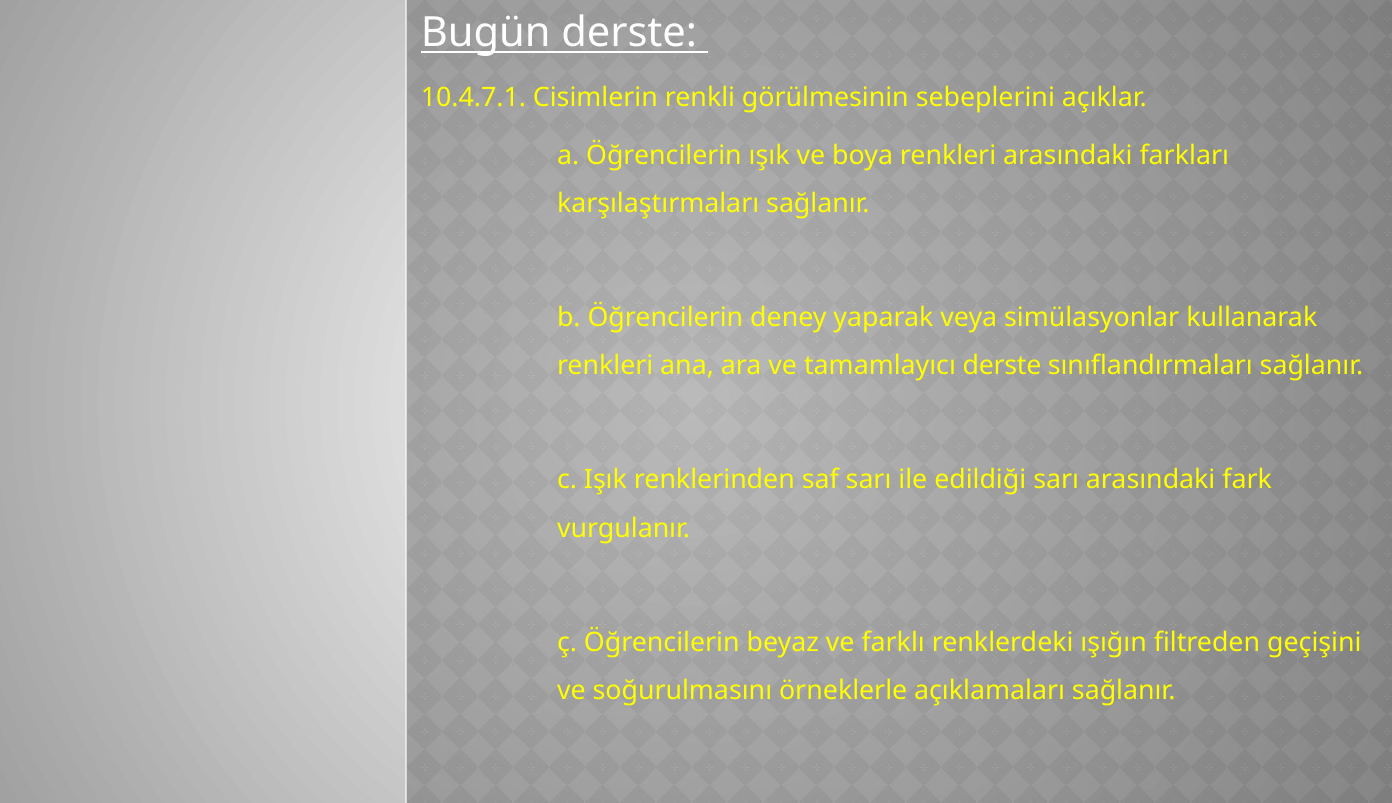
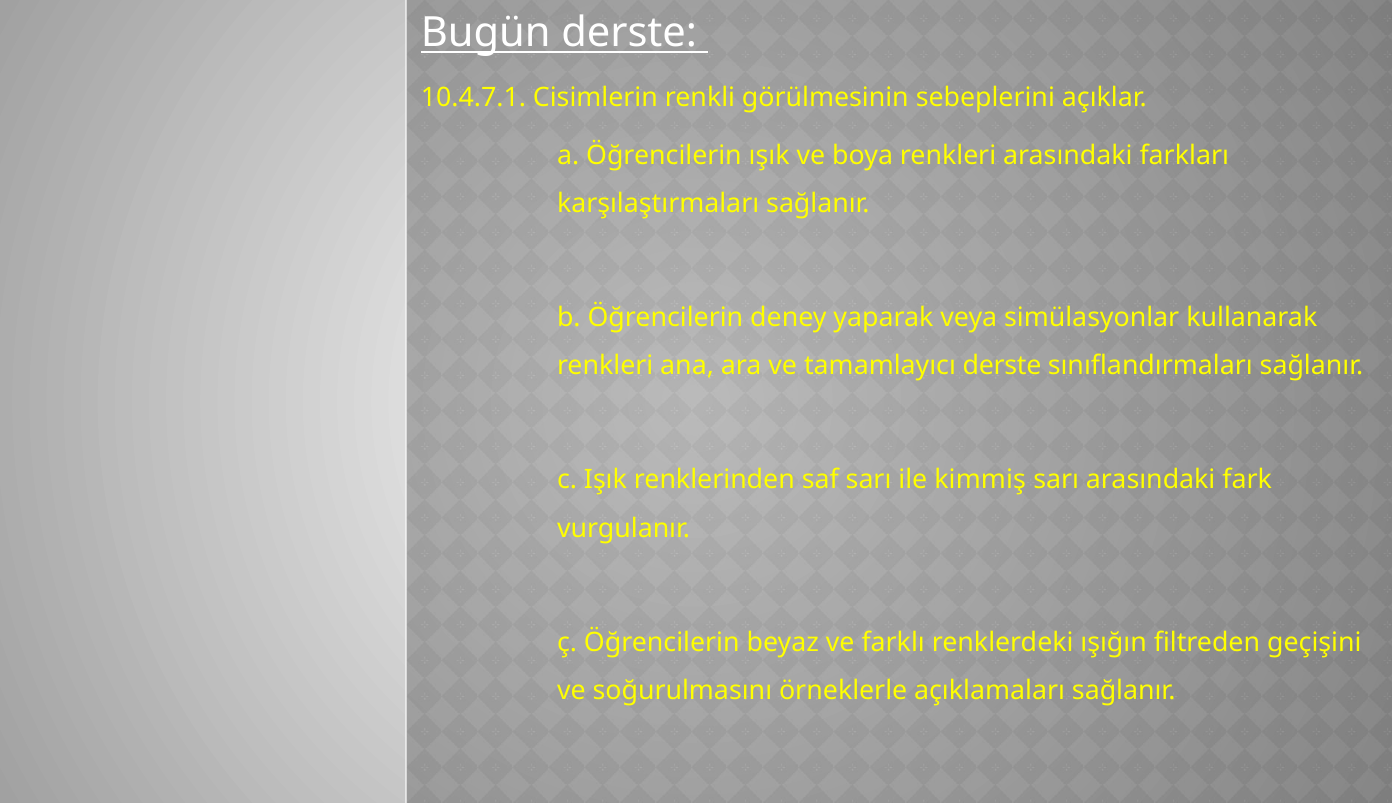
edildiği: edildiği -> kimmiş (980, 480)
